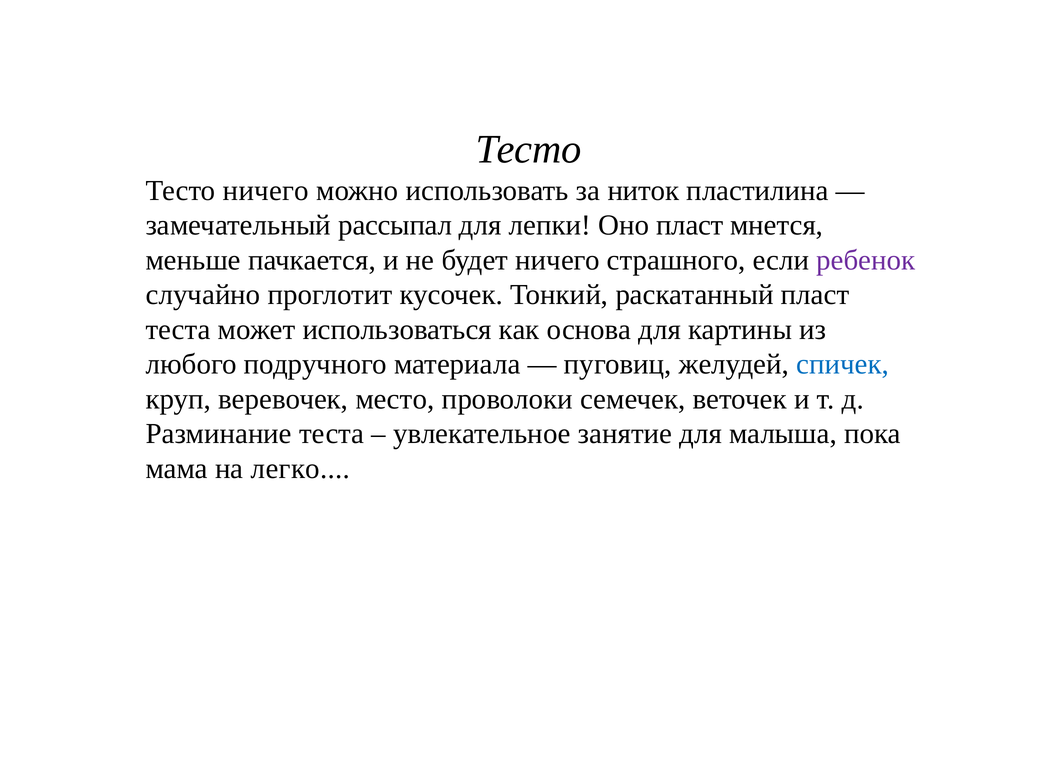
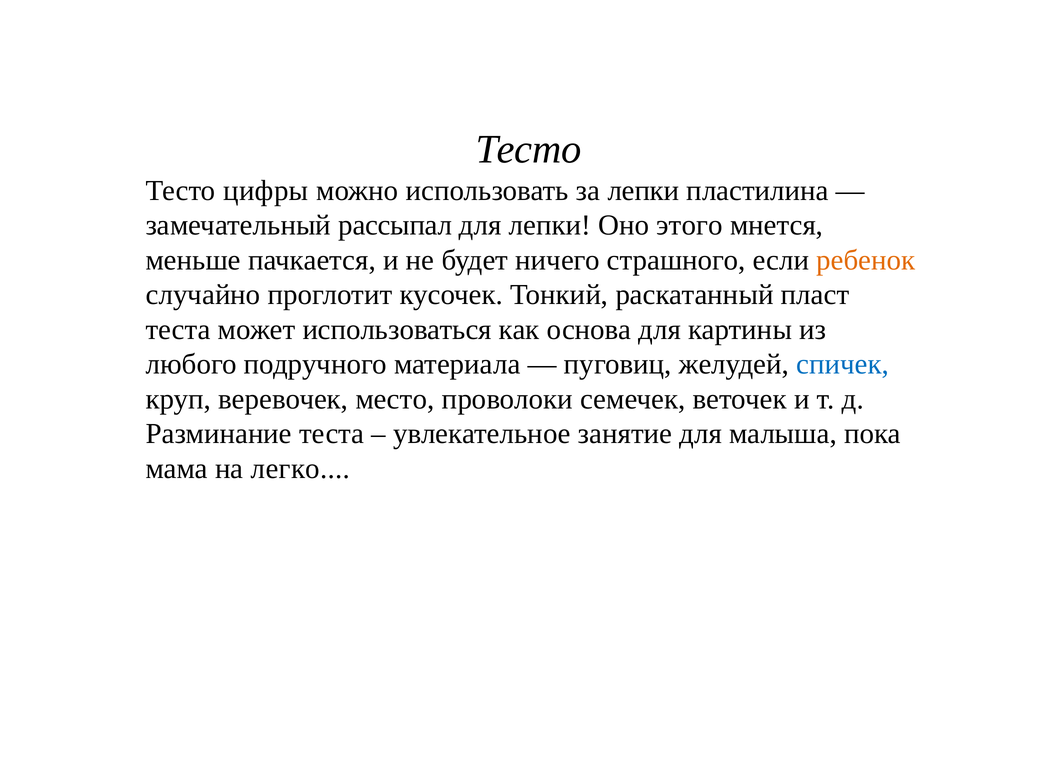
Тесто ничего: ничего -> цифры (266, 191)
за ниток: ниток -> лепки (643, 191)
Оно пласт: пласт -> этого (690, 225)
ребенок colour: purple -> orange (866, 260)
